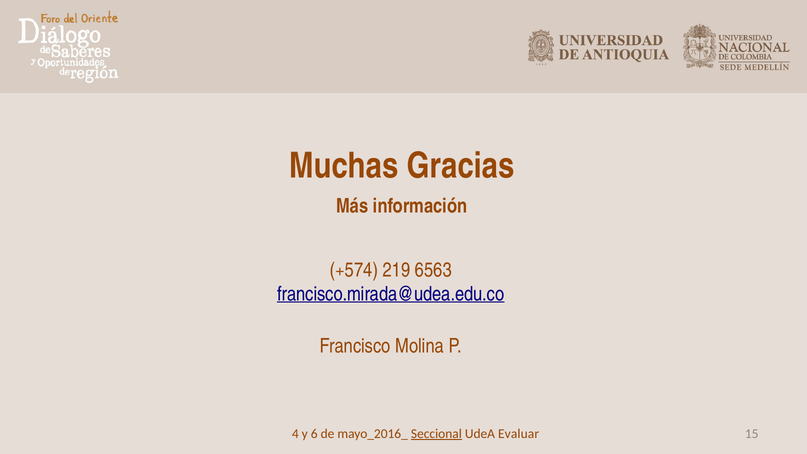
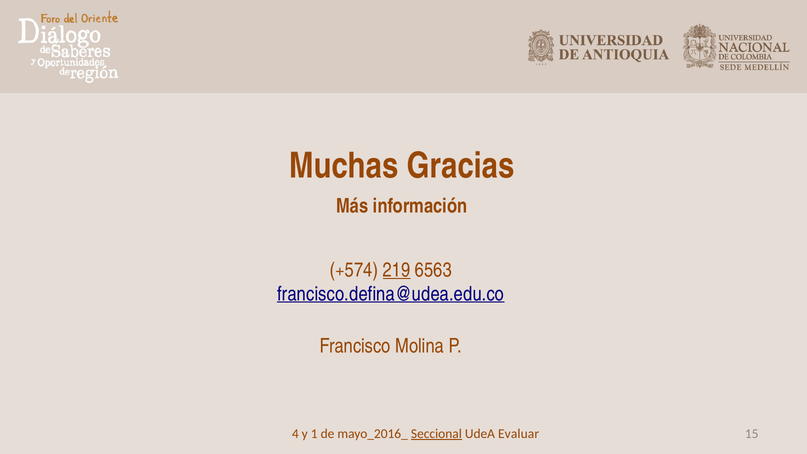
219 underline: none -> present (397, 270)
francisco.mirada@udea.edu.co: francisco.mirada@udea.edu.co -> francisco.defina@udea.edu.co (391, 294)
6: 6 -> 1 (314, 434)
